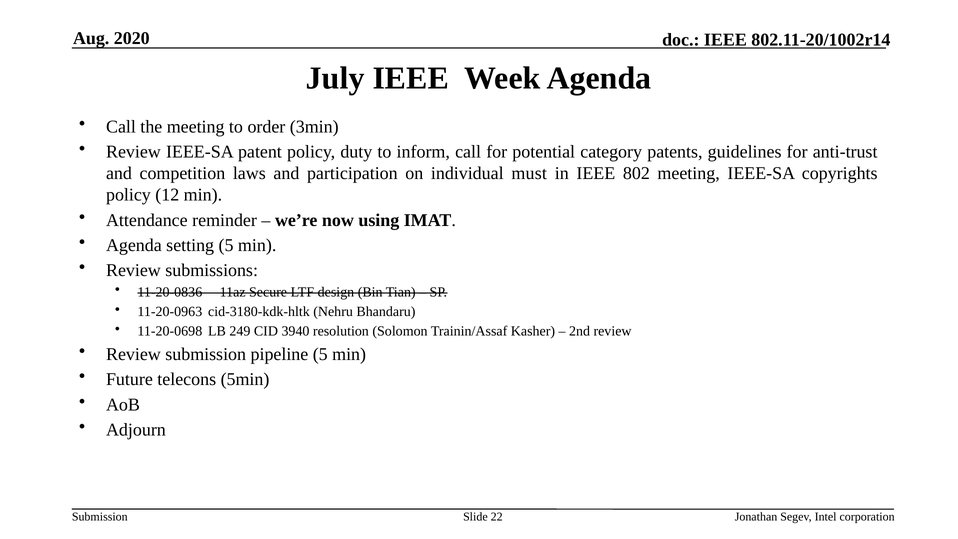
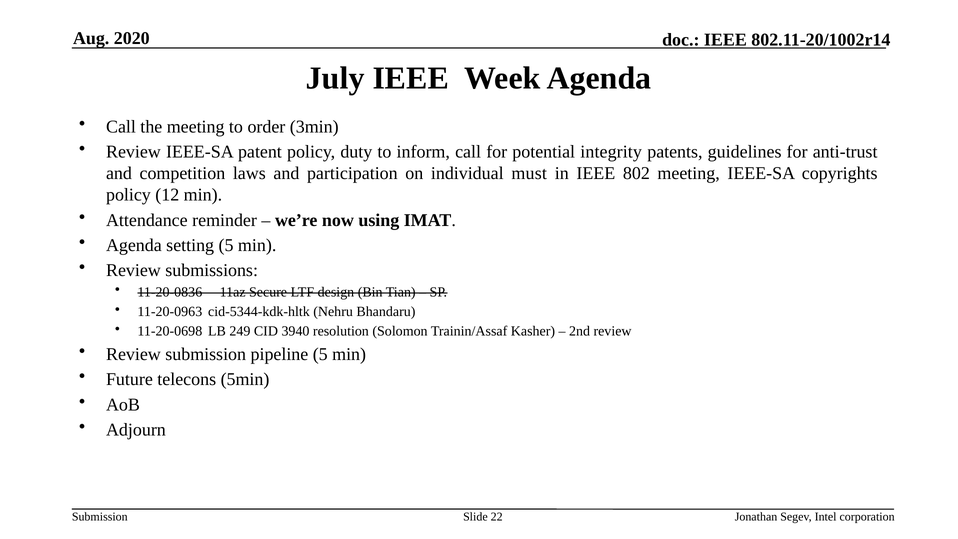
category: category -> integrity (611, 152)
cid-3180-kdk-hltk: cid-3180-kdk-hltk -> cid-5344-kdk-hltk (259, 312)
